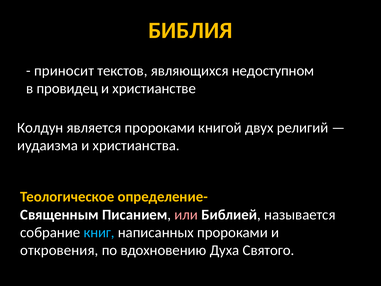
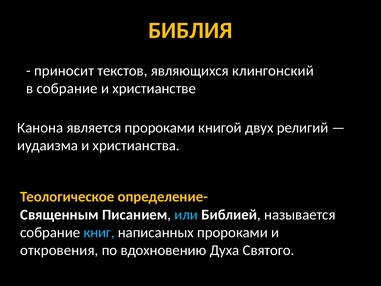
недоступном: недоступном -> клингонский (273, 71)
в провидец: провидец -> собрание (67, 88)
Колдун: Колдун -> Канона (40, 128)
или colour: pink -> light blue (186, 214)
